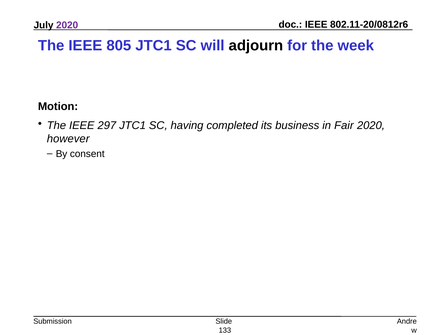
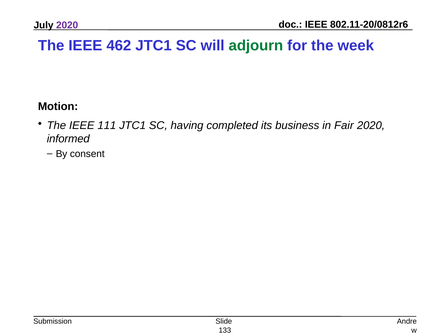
805: 805 -> 462 (119, 46)
adjourn colour: black -> green (256, 46)
297: 297 -> 111 (107, 125)
however: however -> informed (68, 139)
